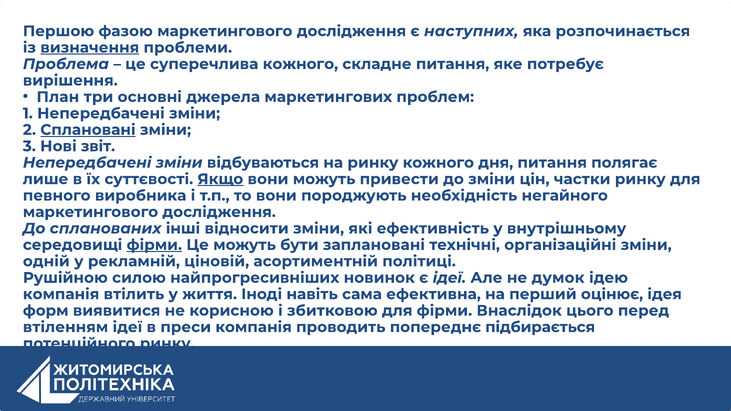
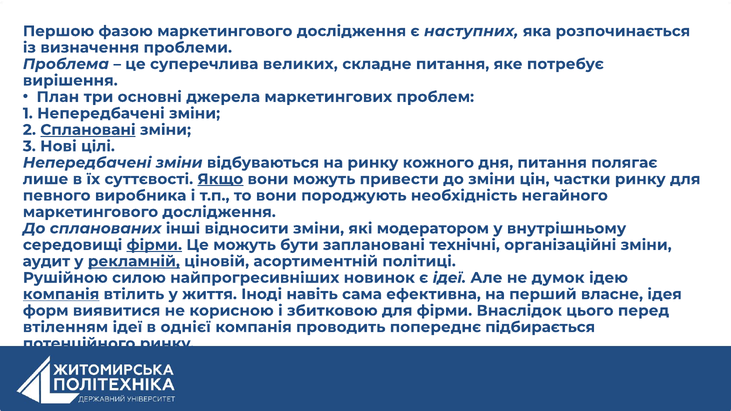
визначення underline: present -> none (90, 48)
суперечлива кожного: кожного -> великих (300, 64)
звіт: звіт -> цілі (98, 146)
ефективність: ефективність -> модератором (433, 229)
одній: одній -> аудит (46, 261)
рекламній underline: none -> present (134, 261)
компанія underline: none -> present (61, 294)
оцінює: оцінює -> власне (612, 294)
преси: преси -> однієї (186, 327)
